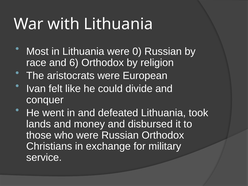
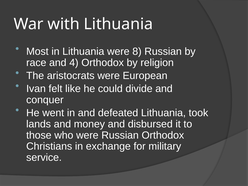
0: 0 -> 8 (137, 52)
6: 6 -> 4 (74, 63)
